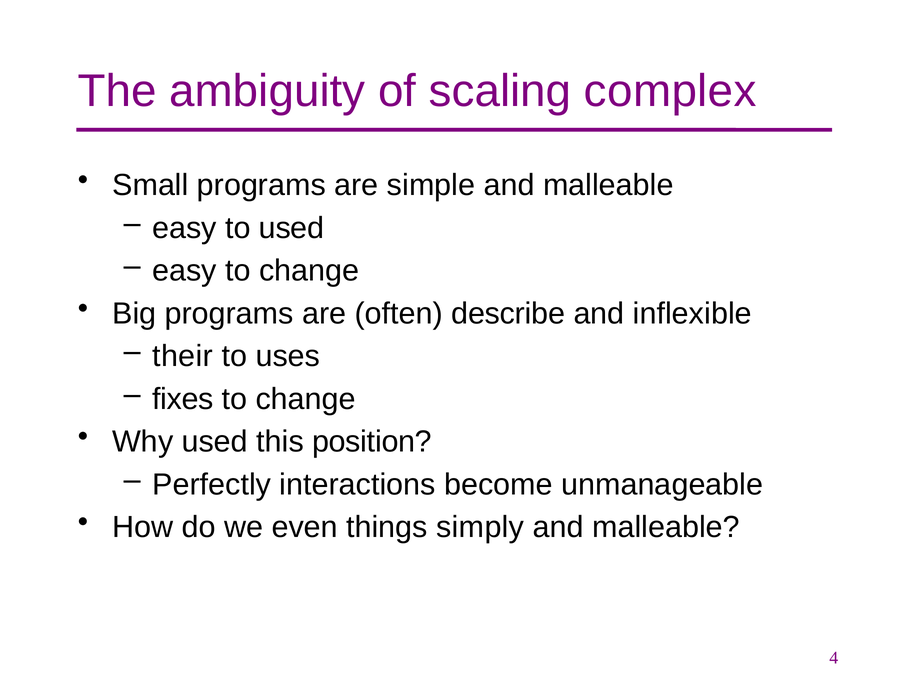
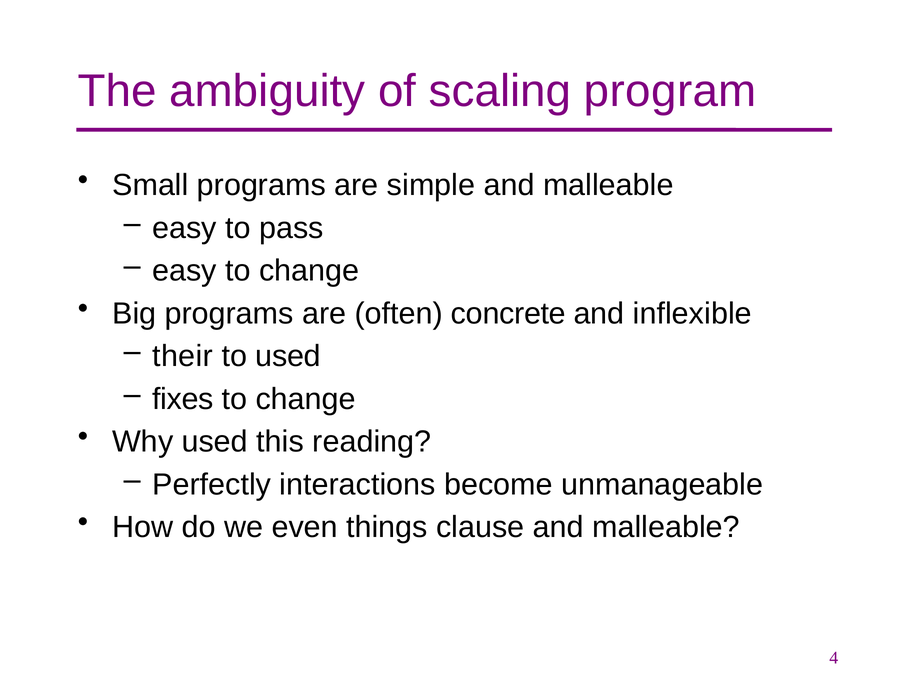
complex: complex -> program (670, 91)
to used: used -> pass (291, 228)
describe: describe -> concrete (508, 314)
to uses: uses -> used (288, 356)
position: position -> reading (372, 442)
simply: simply -> clause (480, 527)
